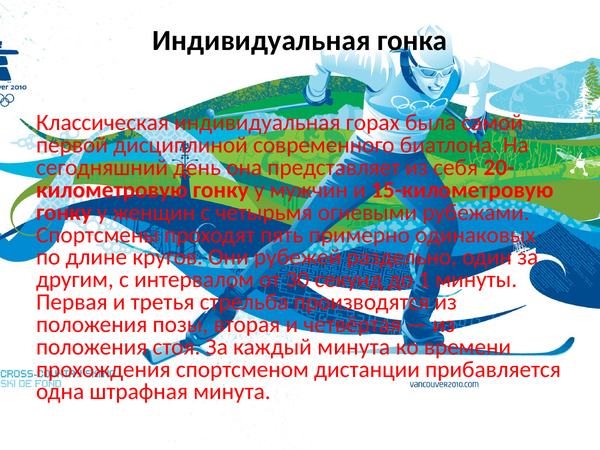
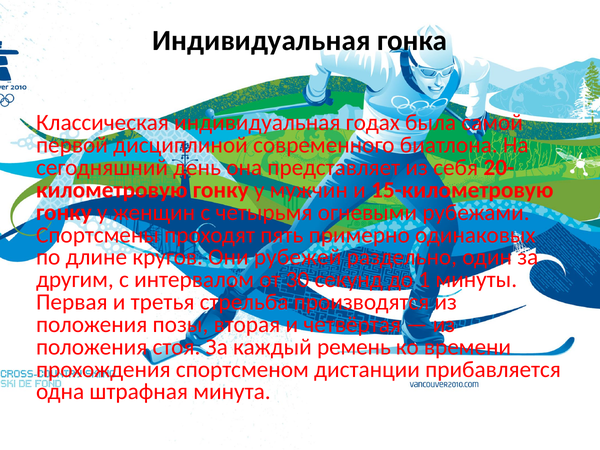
горах: горах -> годах (373, 123)
каждый минута: минута -> ремень (354, 347)
